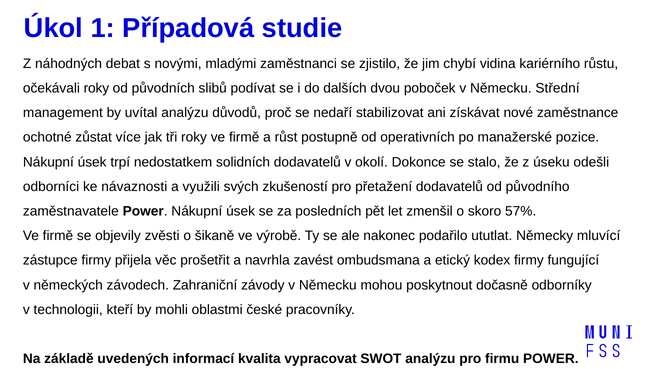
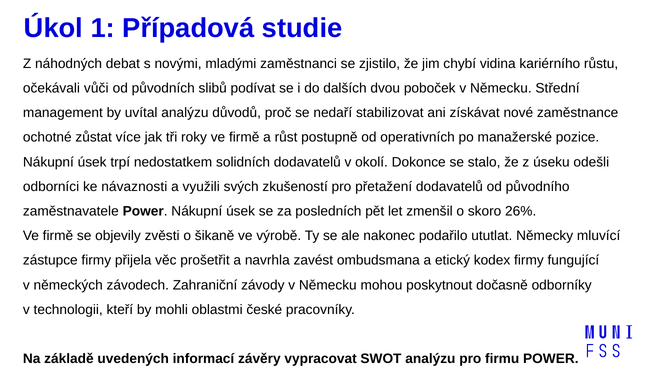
očekávali roky: roky -> vůči (96, 88)
57%: 57% -> 26% (521, 211)
kvalita: kvalita -> závěry (259, 359)
